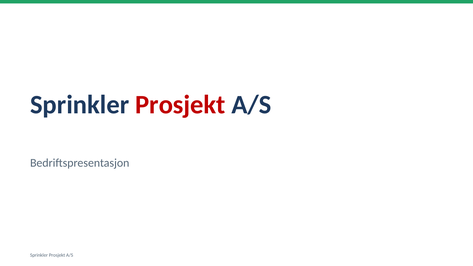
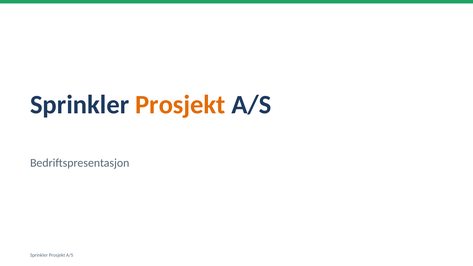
Prosjekt colour: red -> orange (180, 105)
